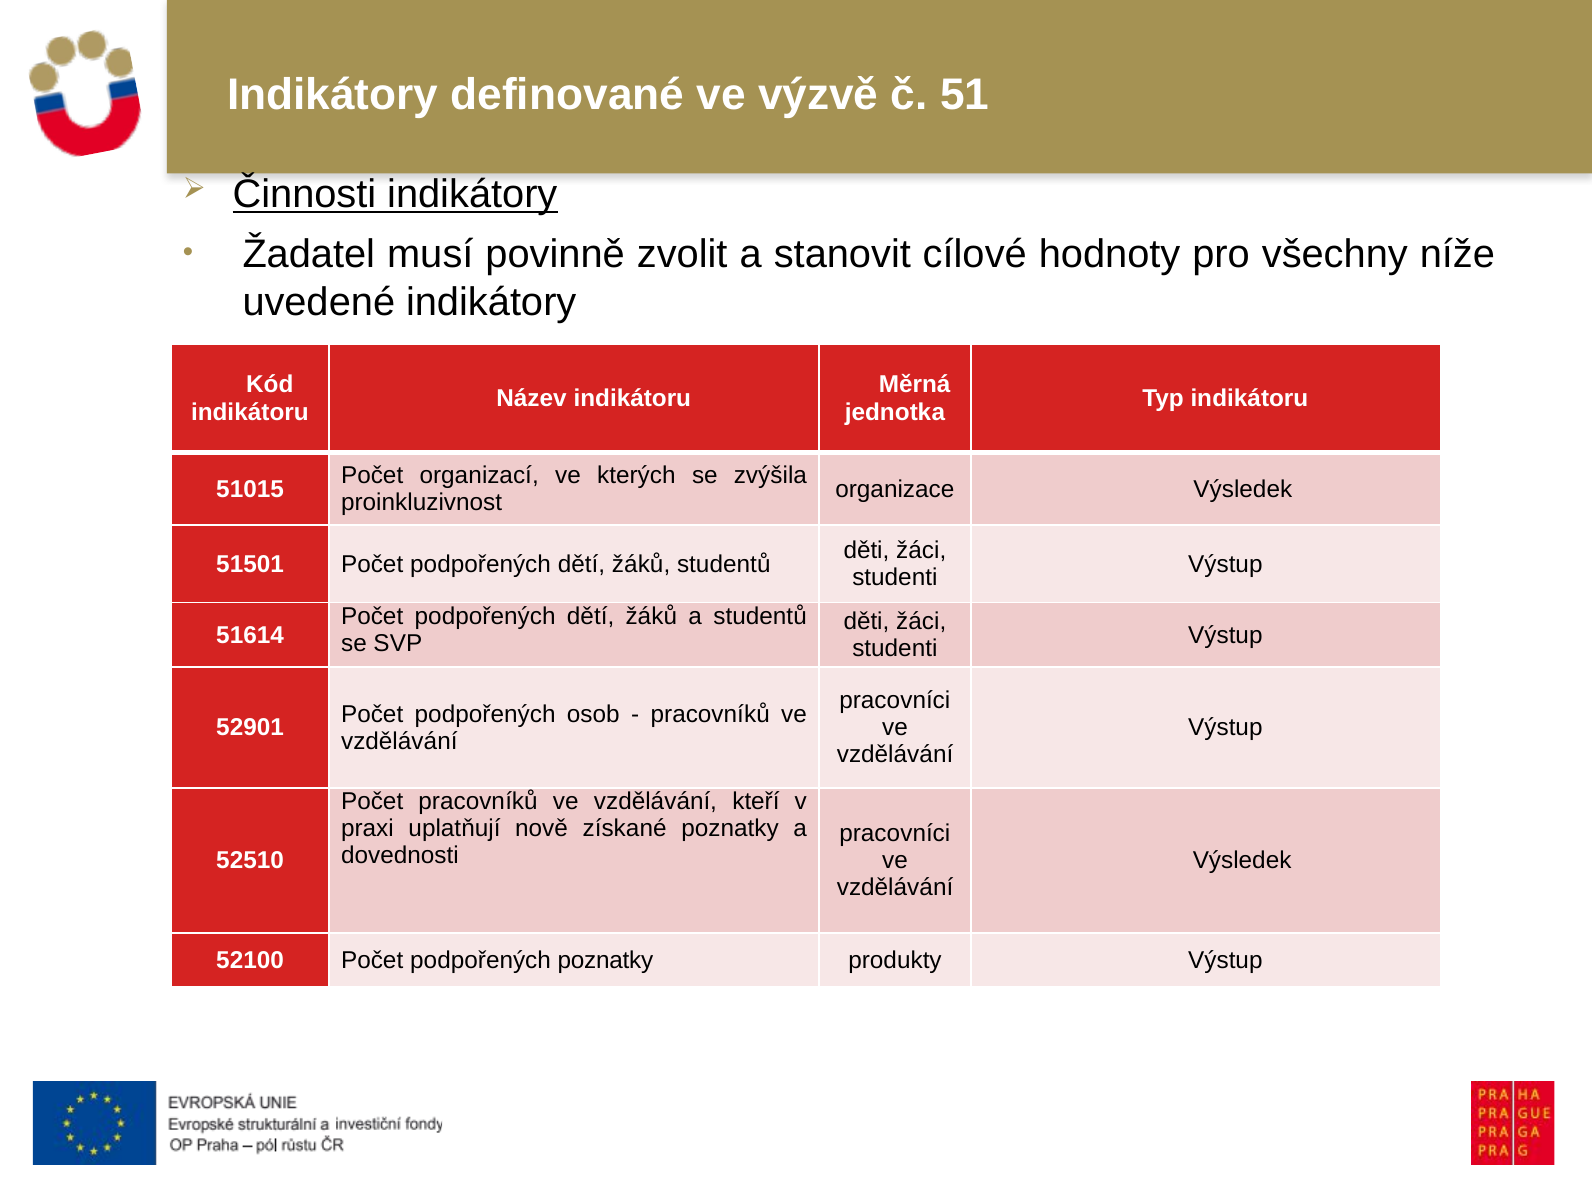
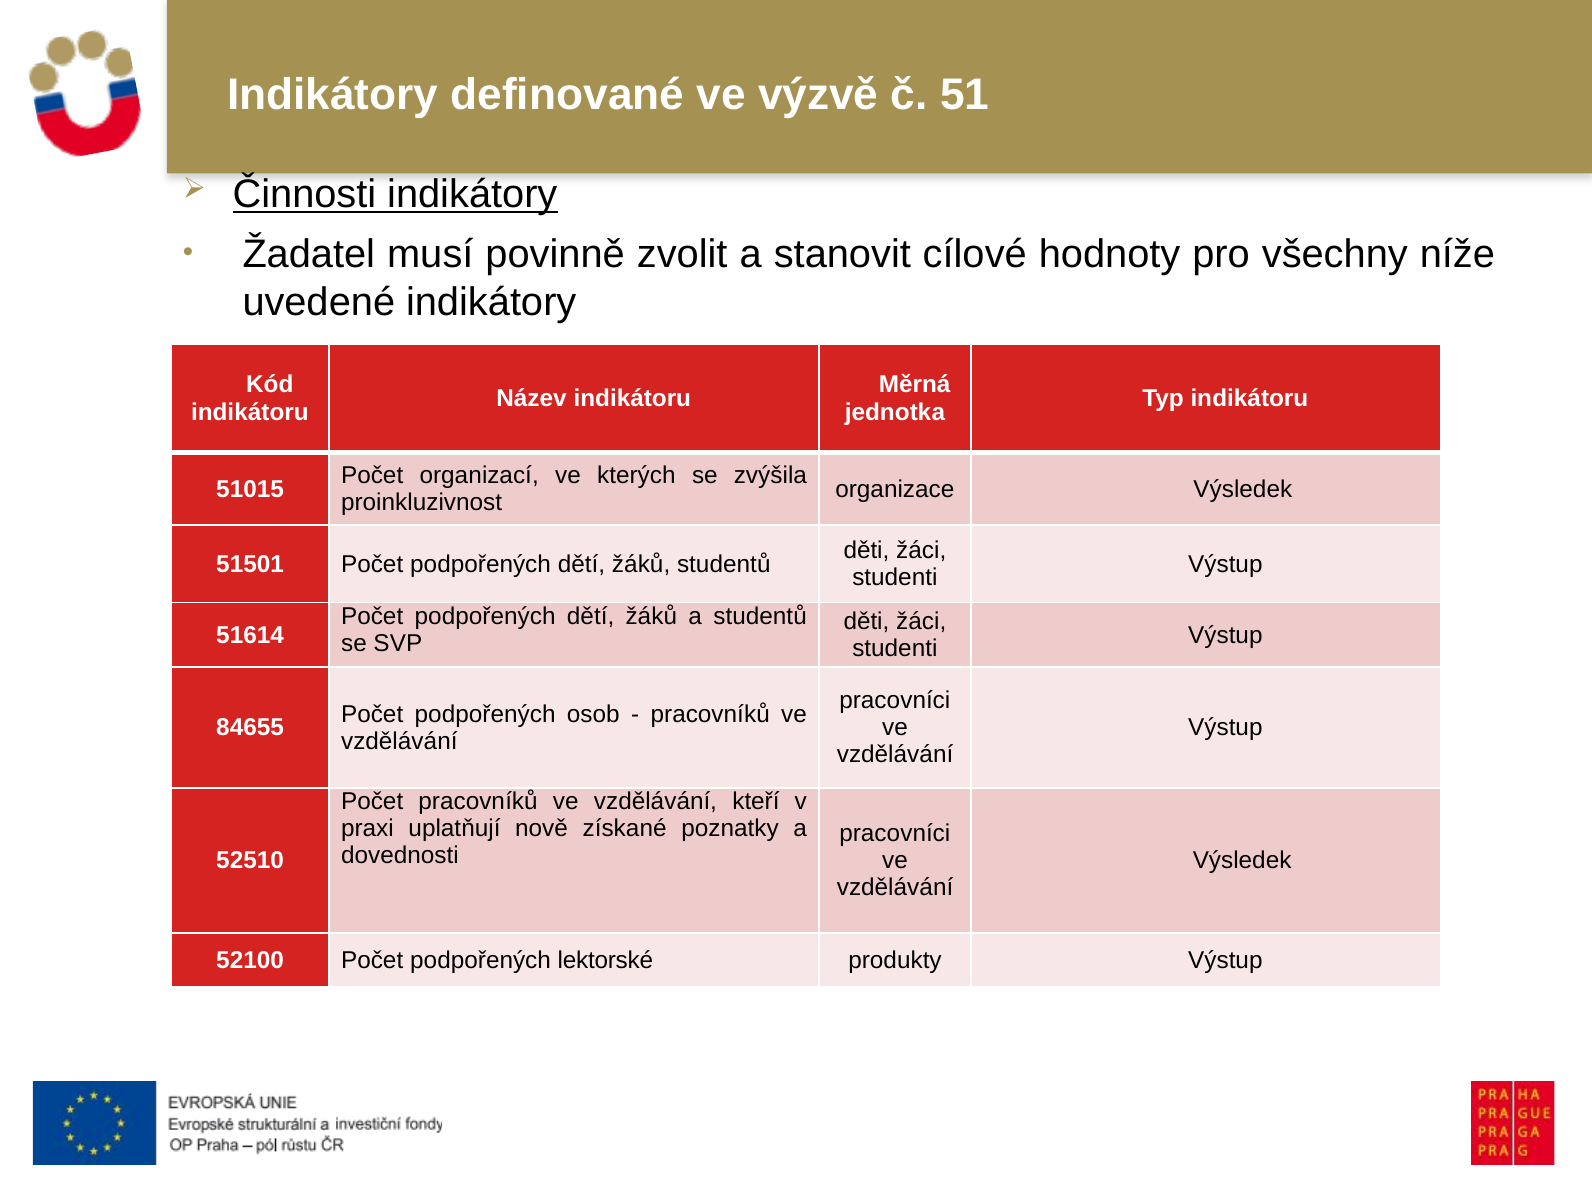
52901: 52901 -> 84655 (250, 728)
podpořených poznatky: poznatky -> lektorské (605, 960)
